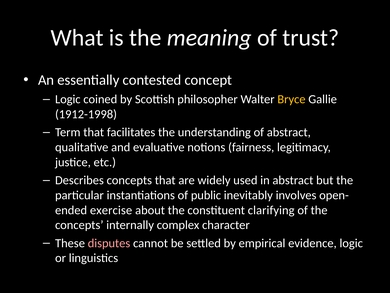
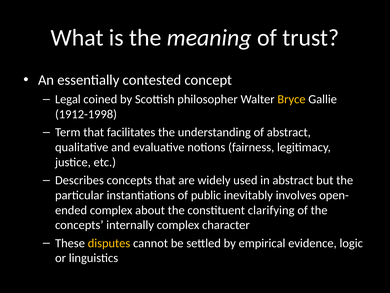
Logic: Logic -> Legal (68, 99)
exercise: exercise -> complex (111, 210)
disputes colour: pink -> yellow (109, 243)
